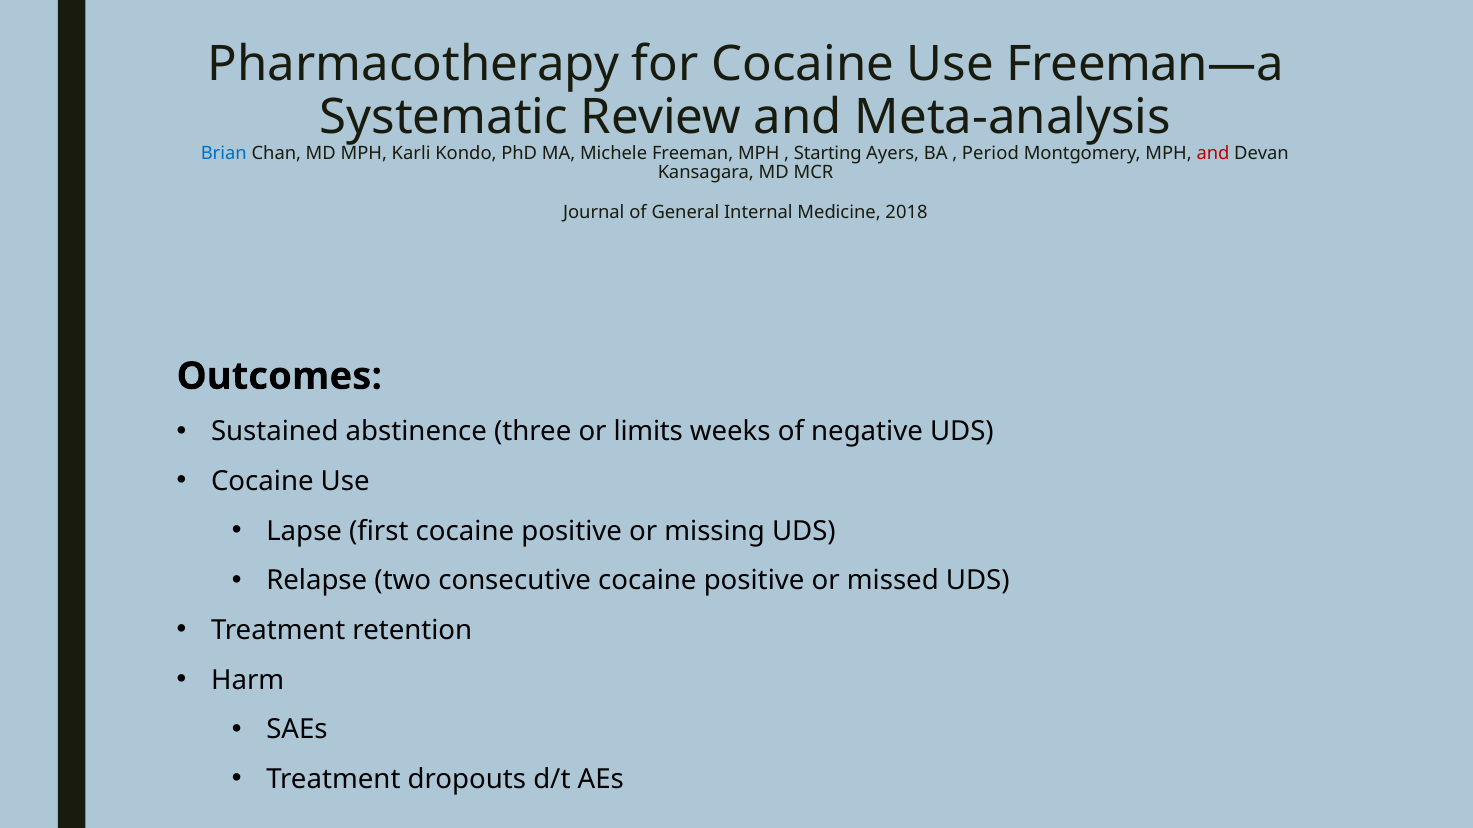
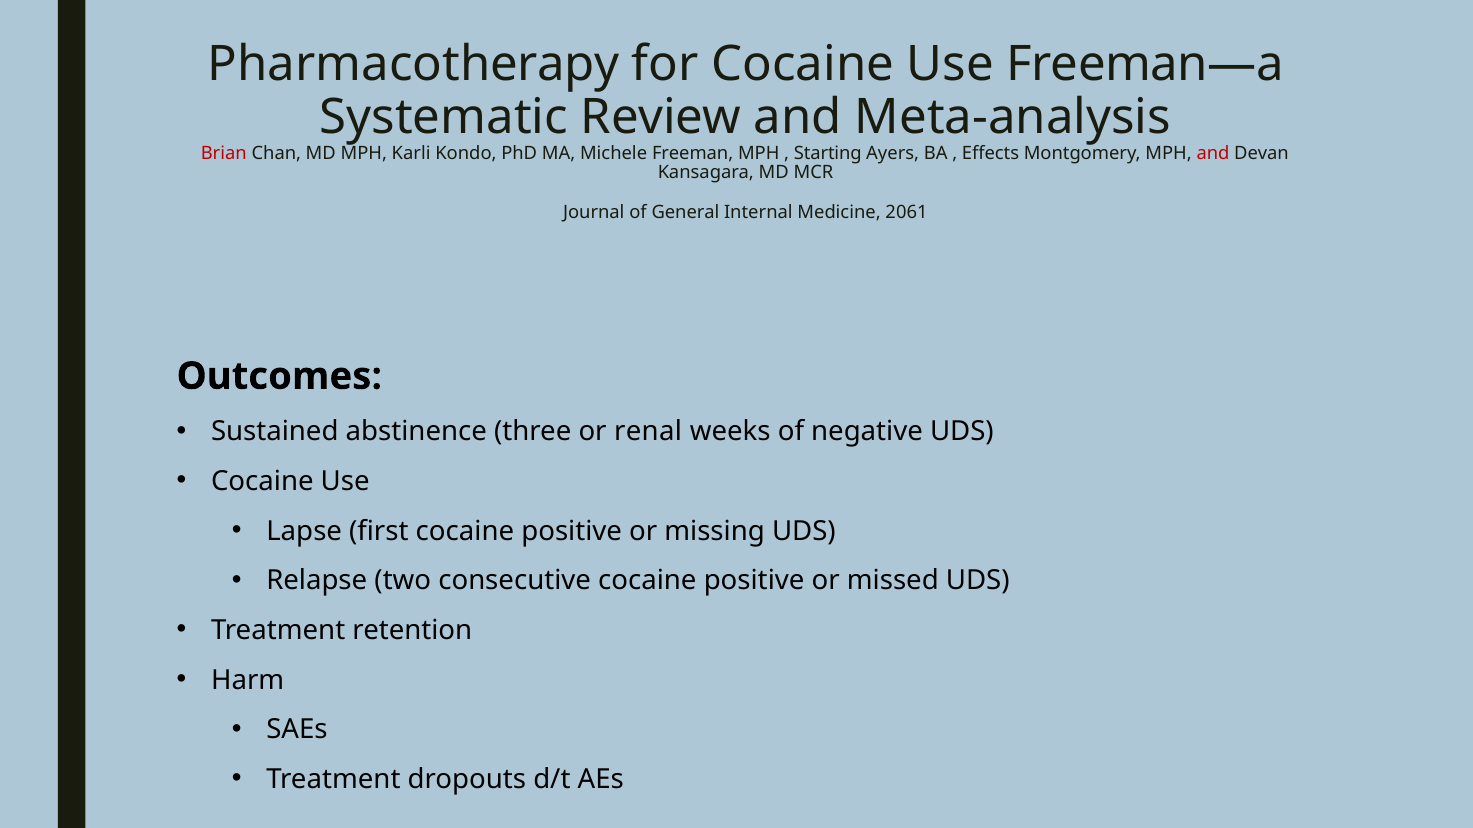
Brian colour: blue -> red (224, 153)
Period: Period -> Effects (991, 153)
2018: 2018 -> 2061 (907, 212)
limits: limits -> renal (648, 432)
